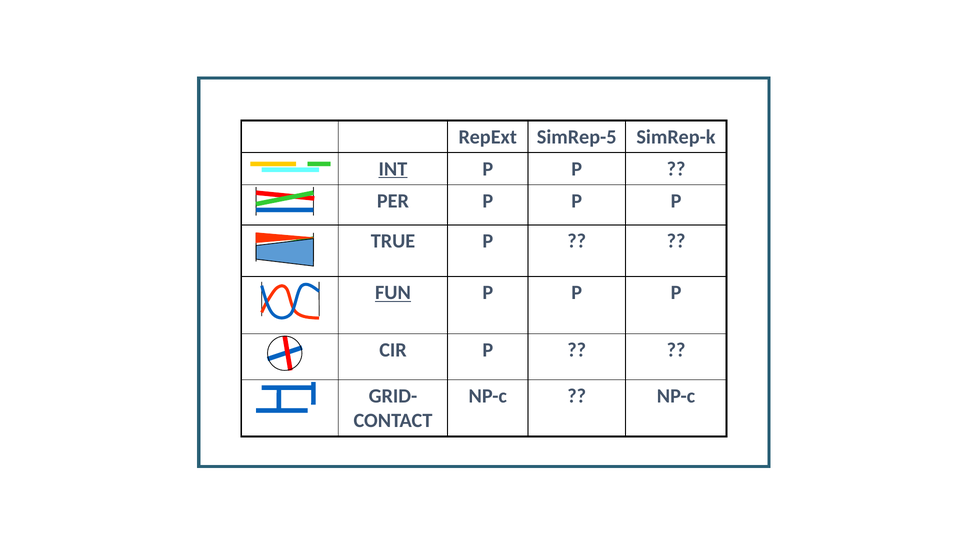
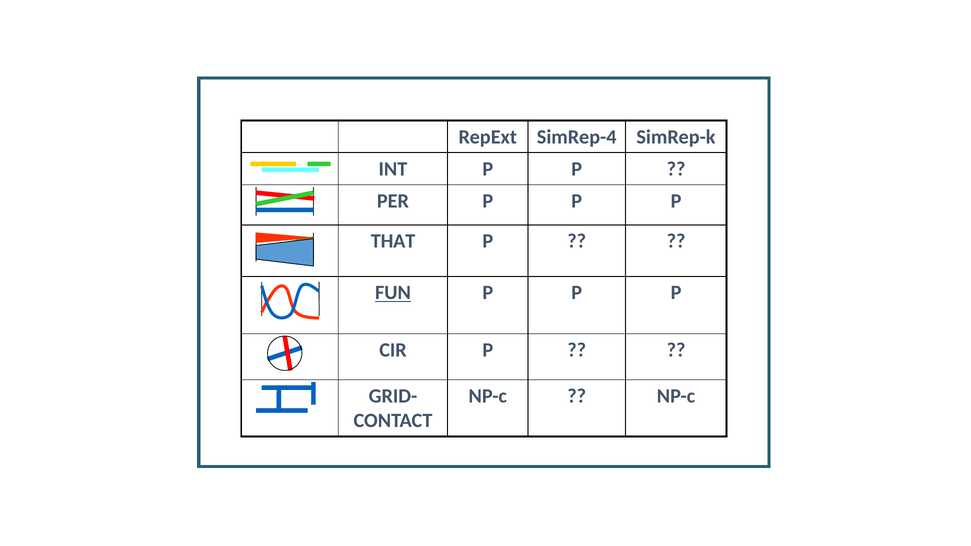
SimRep-5: SimRep-5 -> SimRep-4 (577, 137)
INT underline: present -> none (393, 169)
TRUE: TRUE -> THAT (393, 241)
